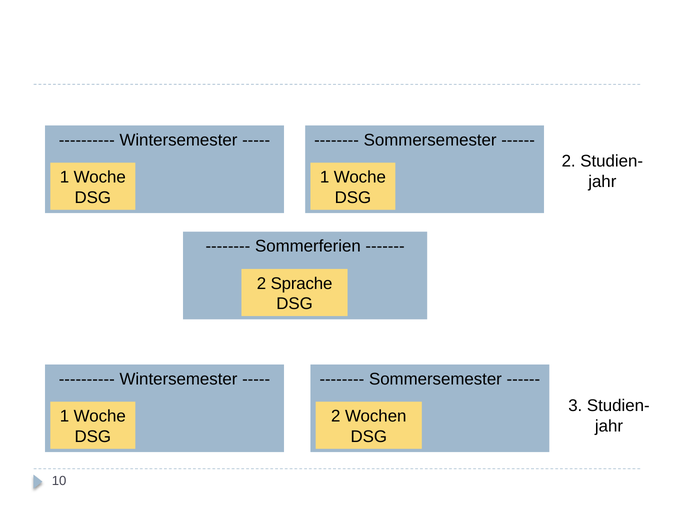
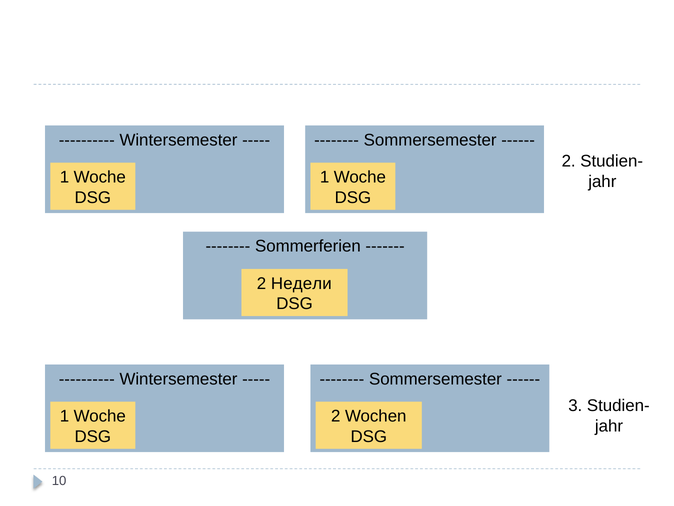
Sprache: Sprache -> Недели (301, 283)
